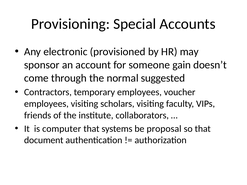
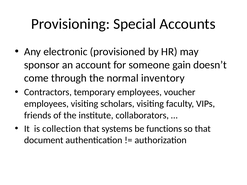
suggested: suggested -> inventory (163, 78)
computer: computer -> collection (62, 129)
proposal: proposal -> functions (164, 129)
